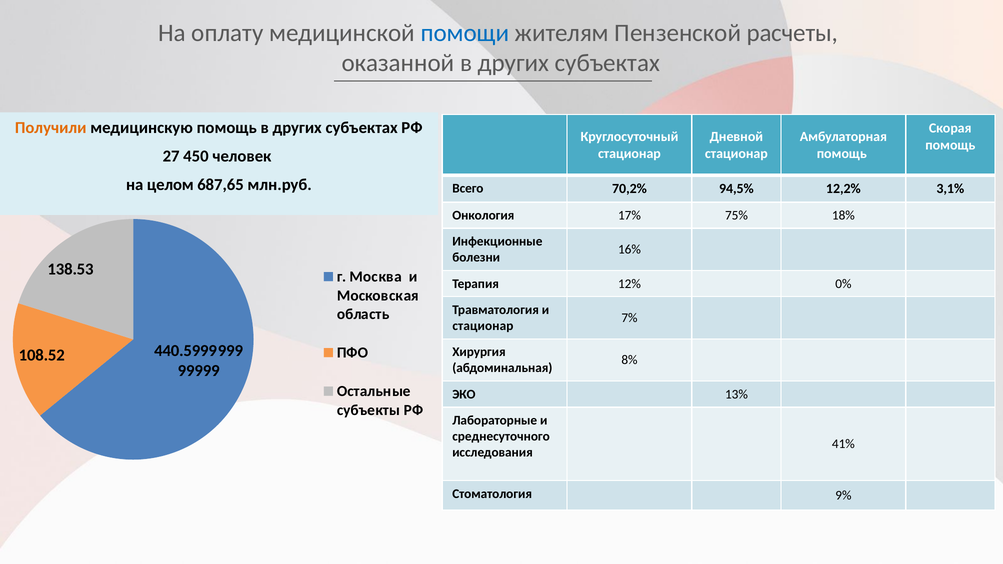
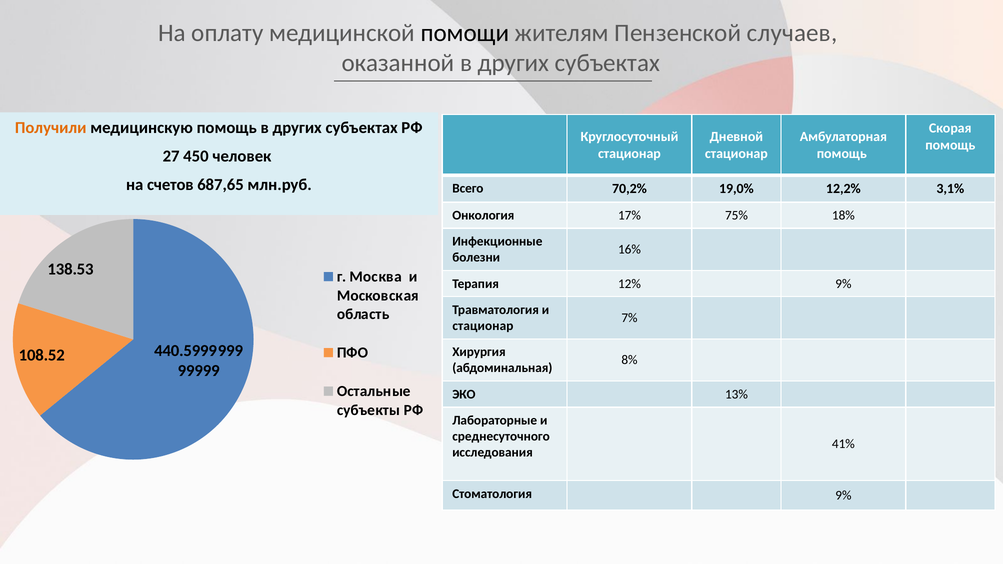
помощи colour: blue -> black (465, 33)
расчеты: расчеты -> случаев (792, 33)
целом: целом -> счетов (170, 185)
94,5%: 94,5% -> 19,0% (736, 189)
12% 0%: 0% -> 9% (843, 284)
